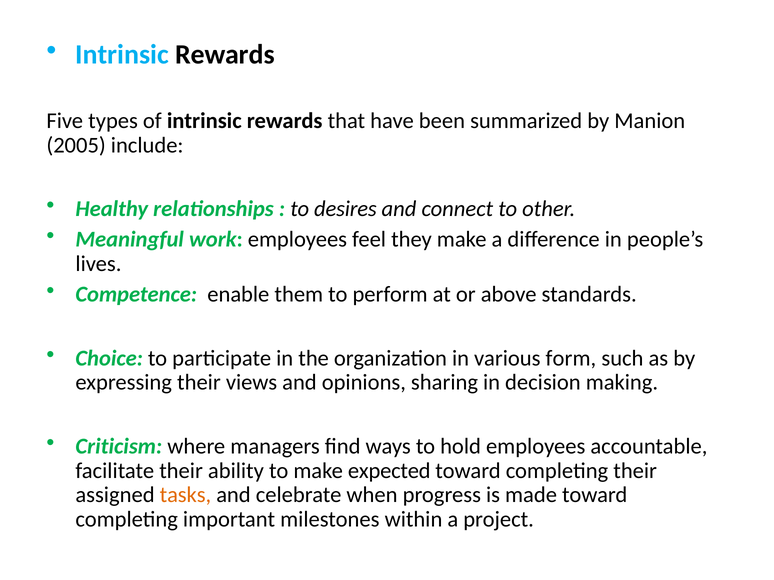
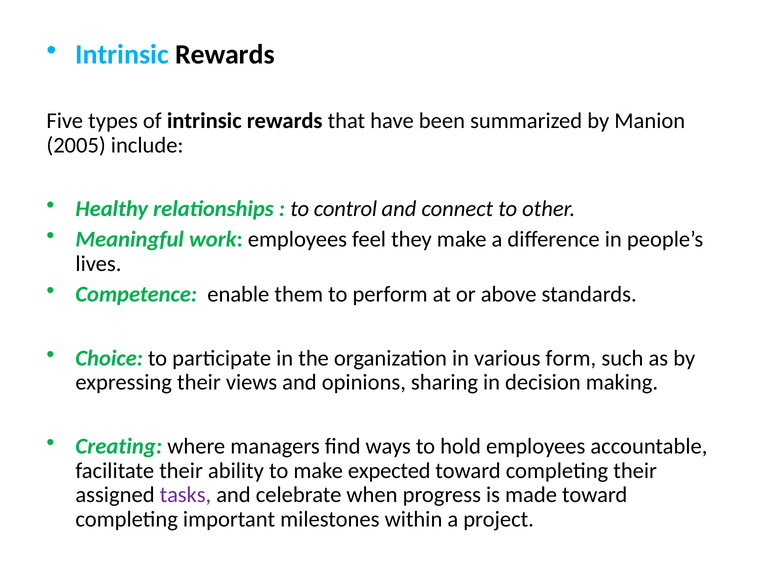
desires: desires -> control (345, 209)
Criticism: Criticism -> Creating (119, 447)
tasks colour: orange -> purple (185, 495)
